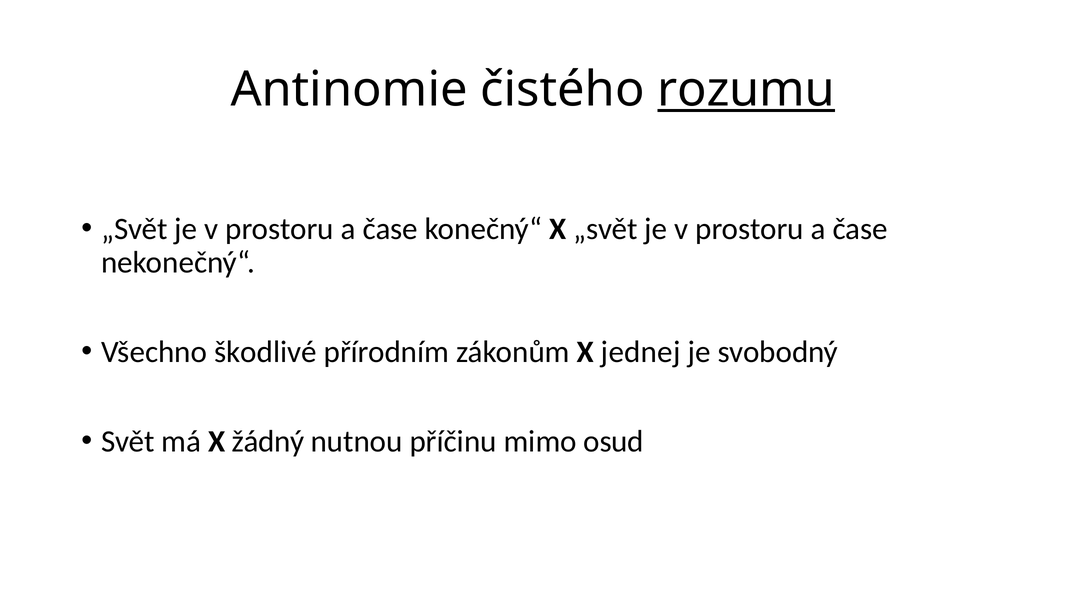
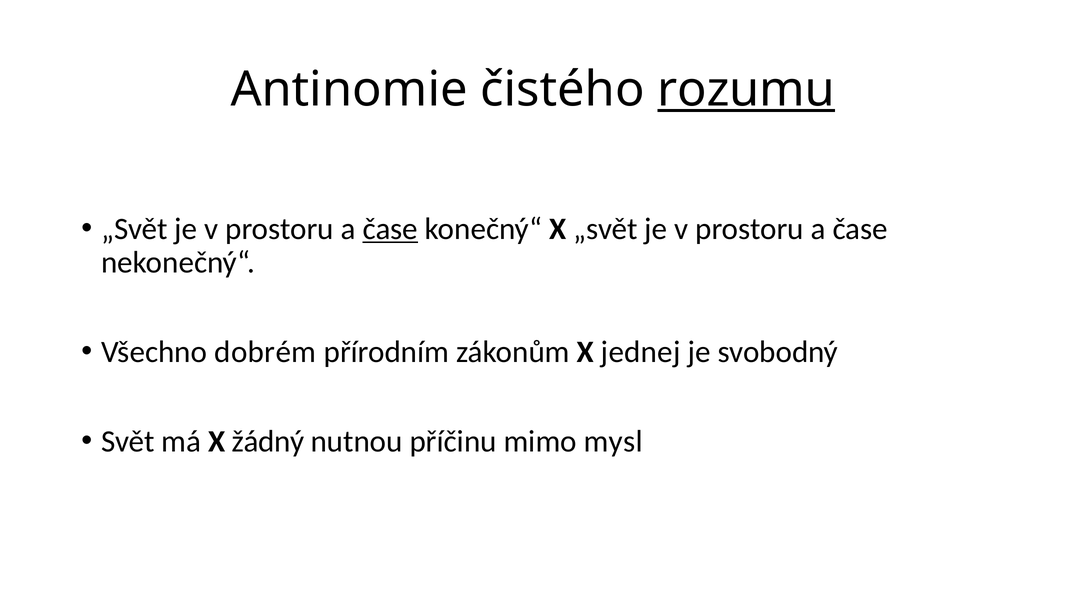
čase underline: none -> present (390, 229)
škodlivé: škodlivé -> dobrém (265, 352)
osud: osud -> mysl (613, 441)
